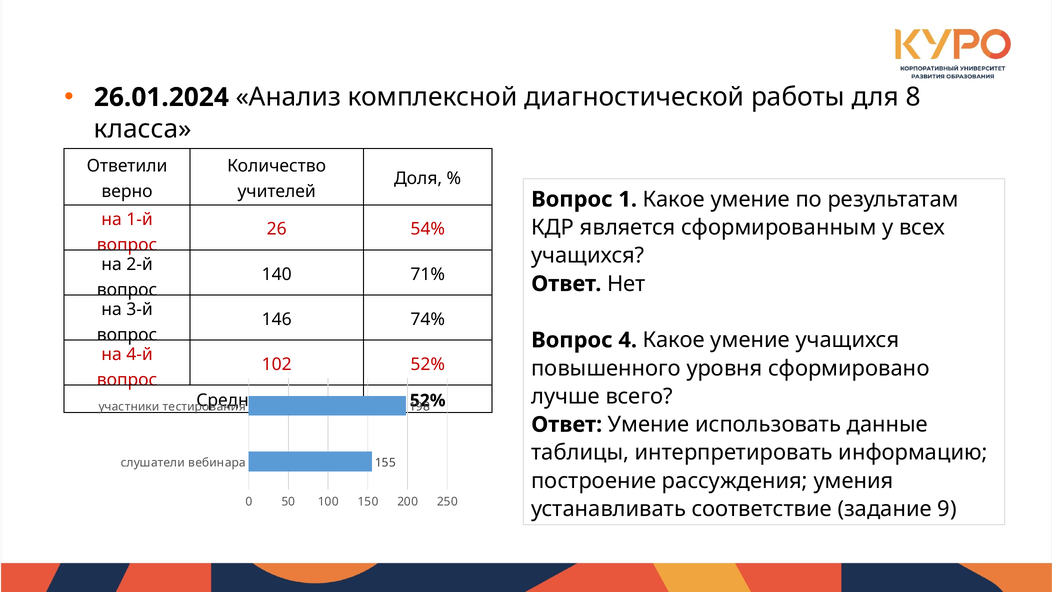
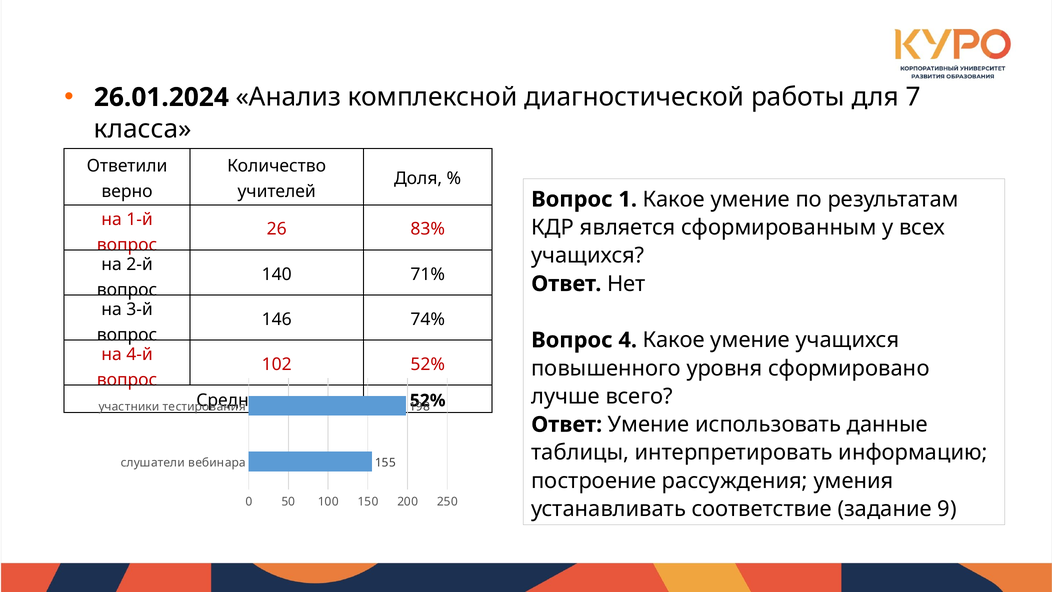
8: 8 -> 7 (913, 97)
54%: 54% -> 83% (428, 229)
